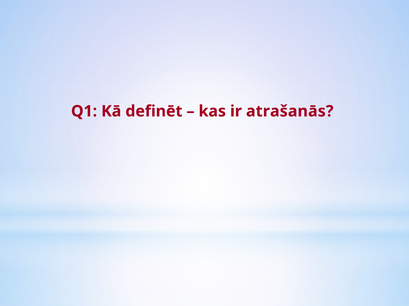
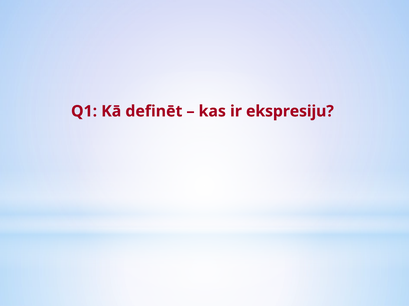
atrašanās: atrašanās -> ekspresiju (290, 111)
